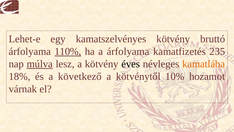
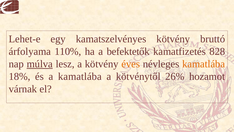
110% underline: present -> none (68, 51)
a árfolyama: árfolyama -> befektetők (128, 51)
235: 235 -> 828 (217, 51)
éves colour: black -> orange (131, 64)
a következő: következő -> kamatlába (80, 76)
10%: 10% -> 26% (175, 76)
